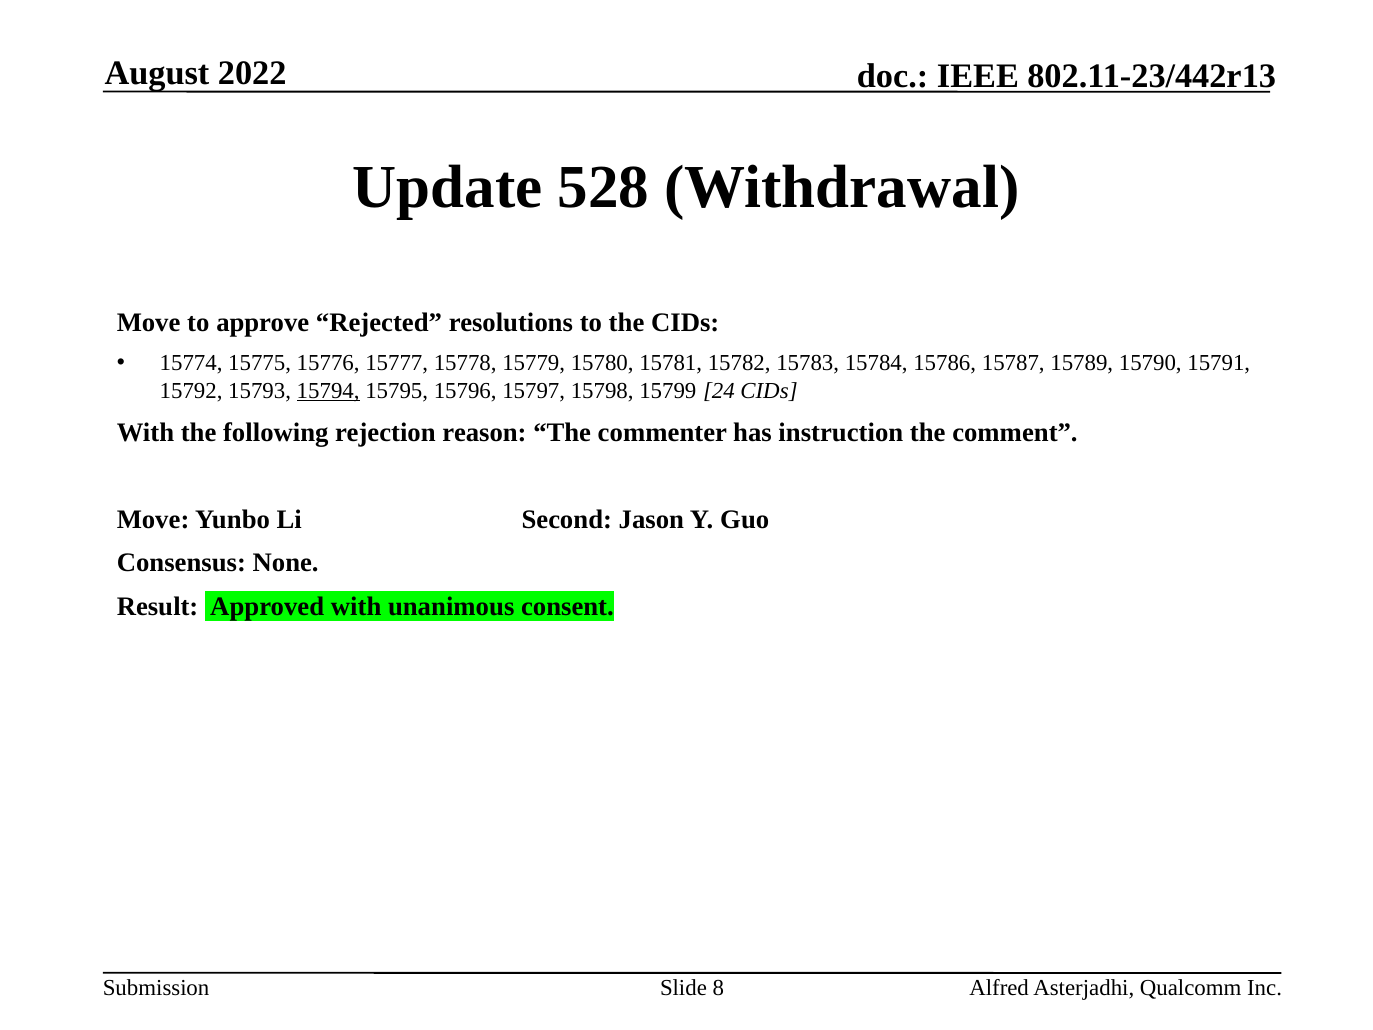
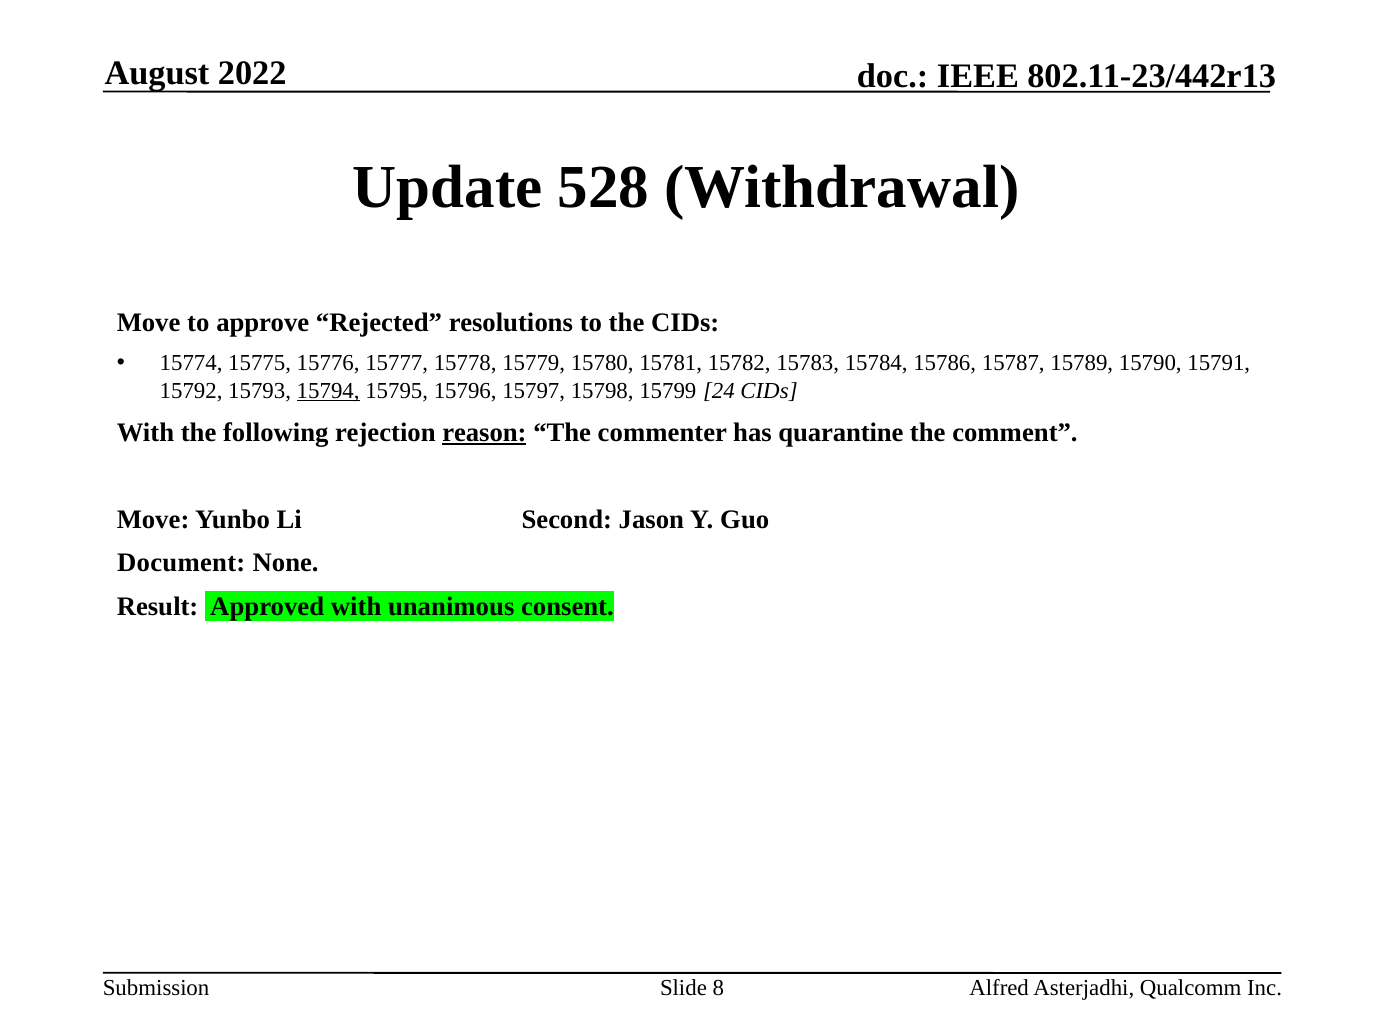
reason underline: none -> present (484, 432)
instruction: instruction -> quarantine (841, 432)
Consensus: Consensus -> Document (181, 563)
